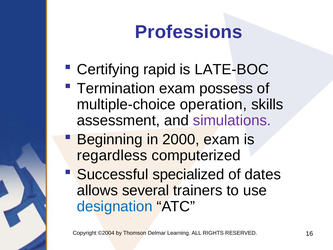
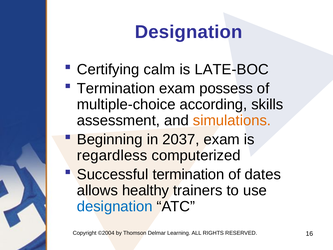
Professions: Professions -> Designation (189, 32)
rapid: rapid -> calm (159, 70)
operation: operation -> according (213, 104)
simulations colour: purple -> orange (232, 120)
2000: 2000 -> 2037 (181, 139)
Successful specialized: specialized -> termination (188, 174)
several: several -> healthy (146, 190)
